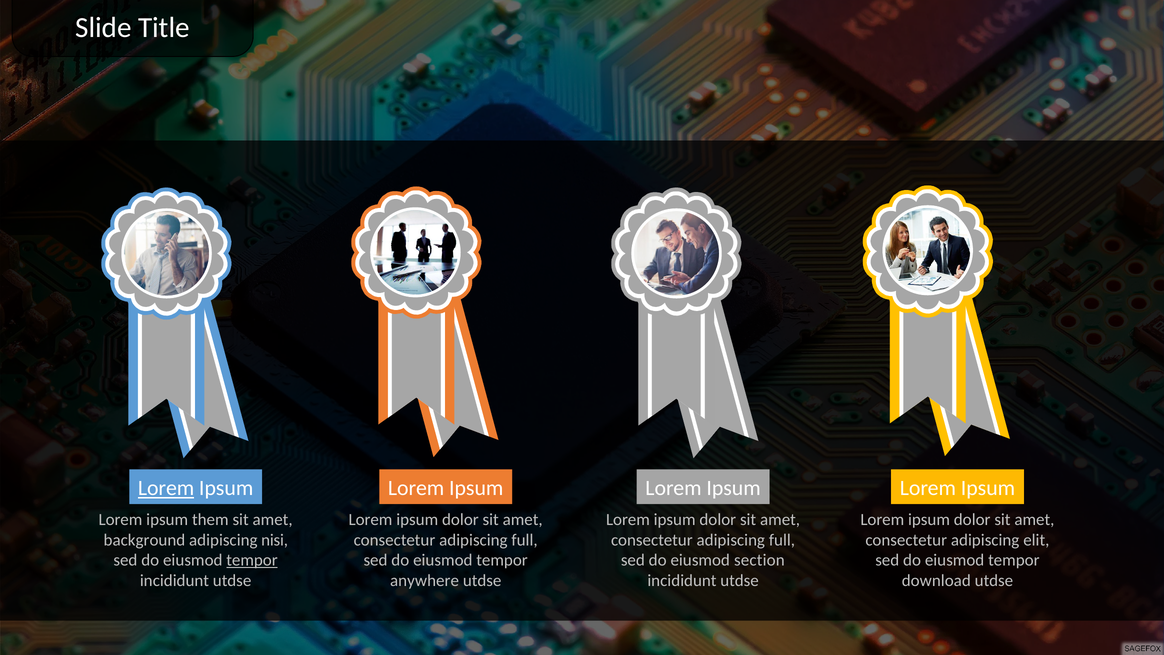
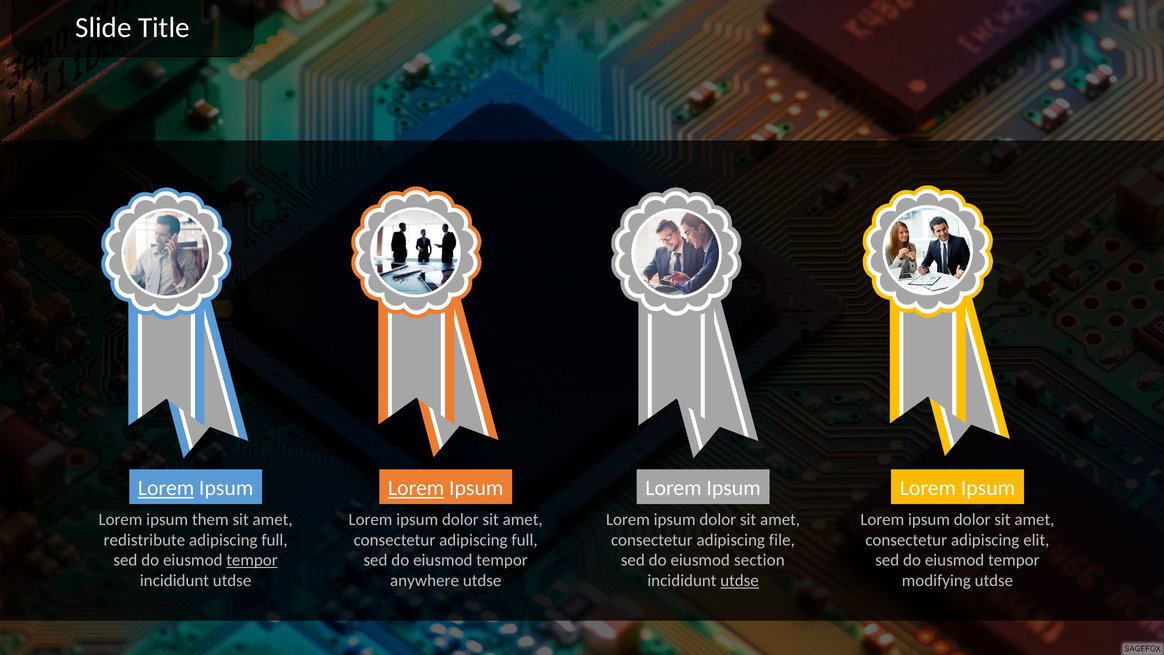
Lorem underline: none -> present (416, 488)
background: background -> redistribute (144, 540)
nisi: nisi -> full (275, 540)
full: full -> file (782, 540)
utdse underline: none -> present (740, 581)
download: download -> modifying (936, 581)
